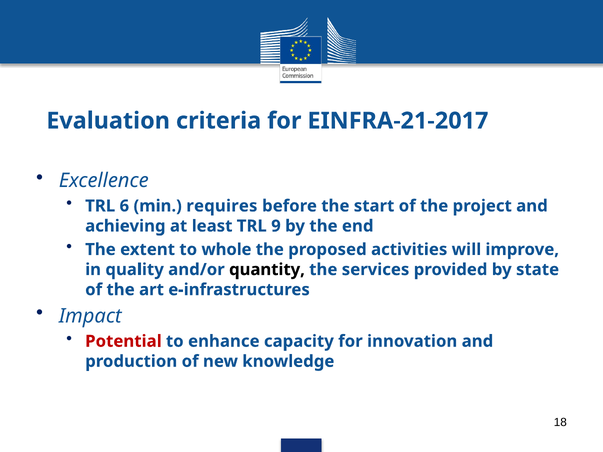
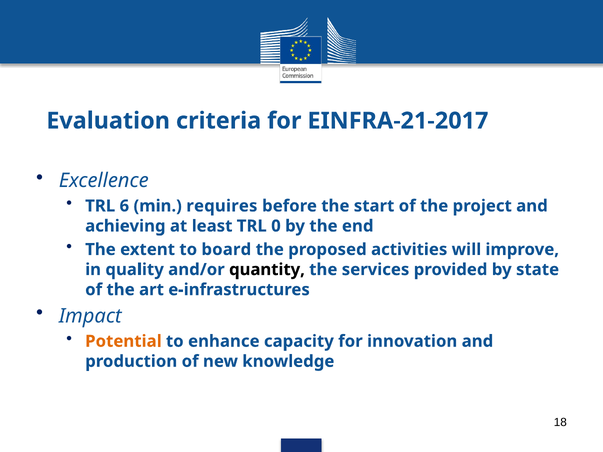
9: 9 -> 0 (276, 226)
whole: whole -> board (226, 250)
Potential colour: red -> orange (123, 341)
